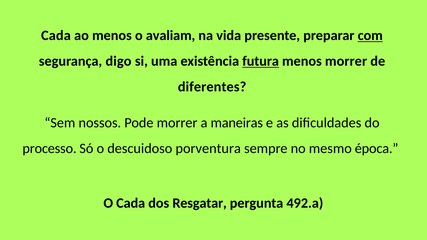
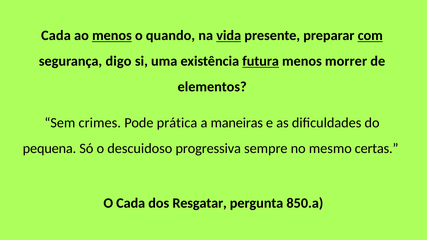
menos underline: none -> present (112, 36)
avaliam: avaliam -> quando (170, 36)
vida underline: none -> present (229, 36)
diferentes: diferentes -> elementos (212, 87)
nossos: nossos -> crimes (100, 123)
Pode morrer: morrer -> prática (177, 123)
processo: processo -> pequena (49, 149)
porventura: porventura -> progressiva (208, 149)
época: época -> certas (377, 149)
492.a: 492.a -> 850.a (305, 203)
